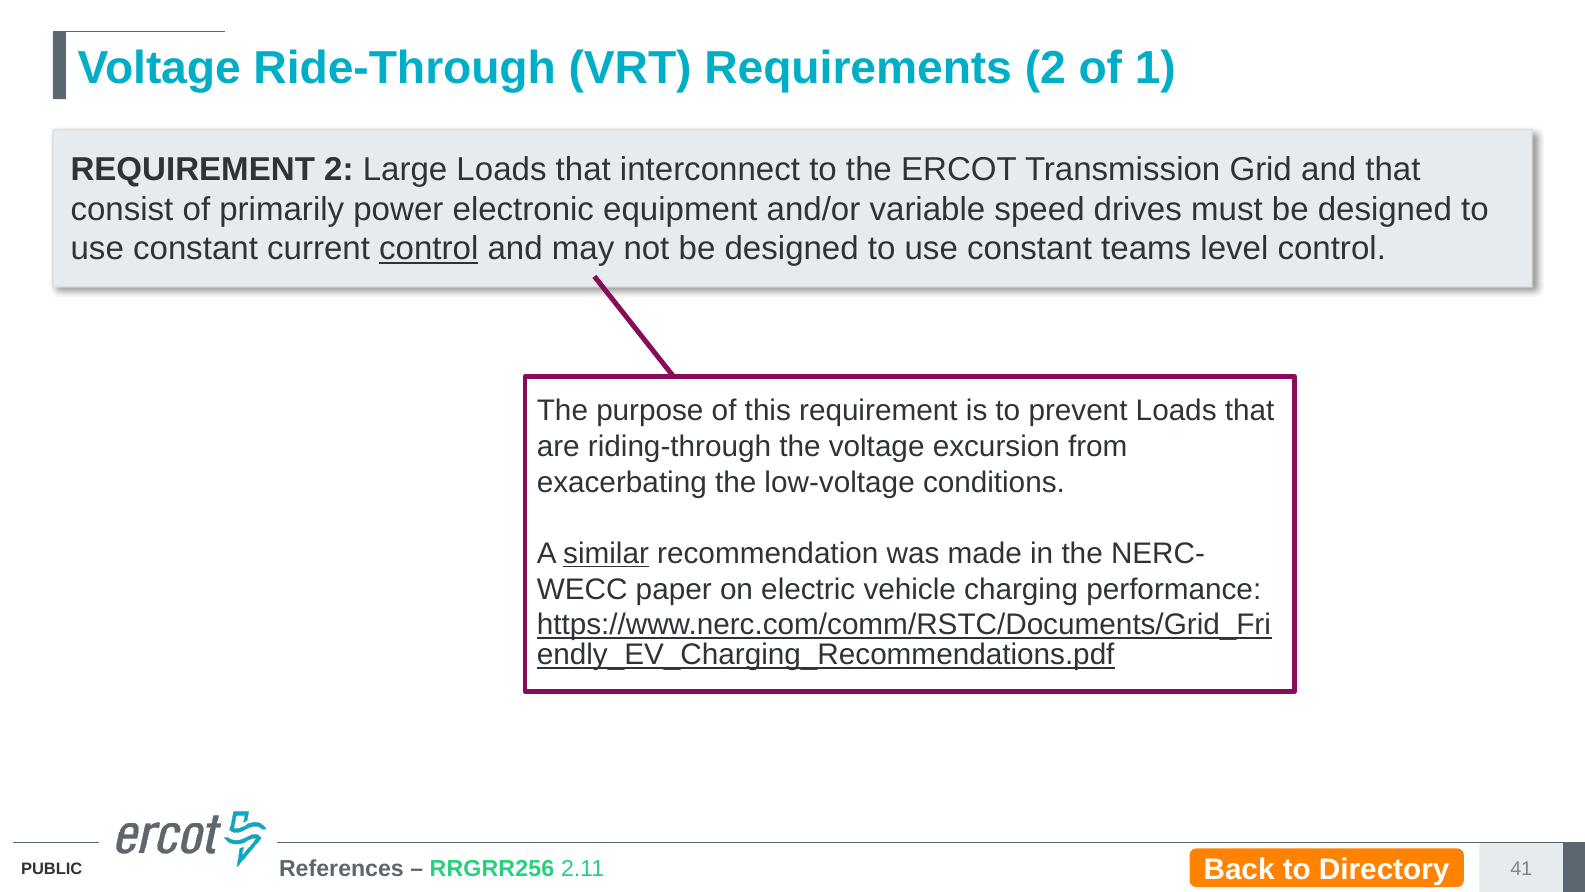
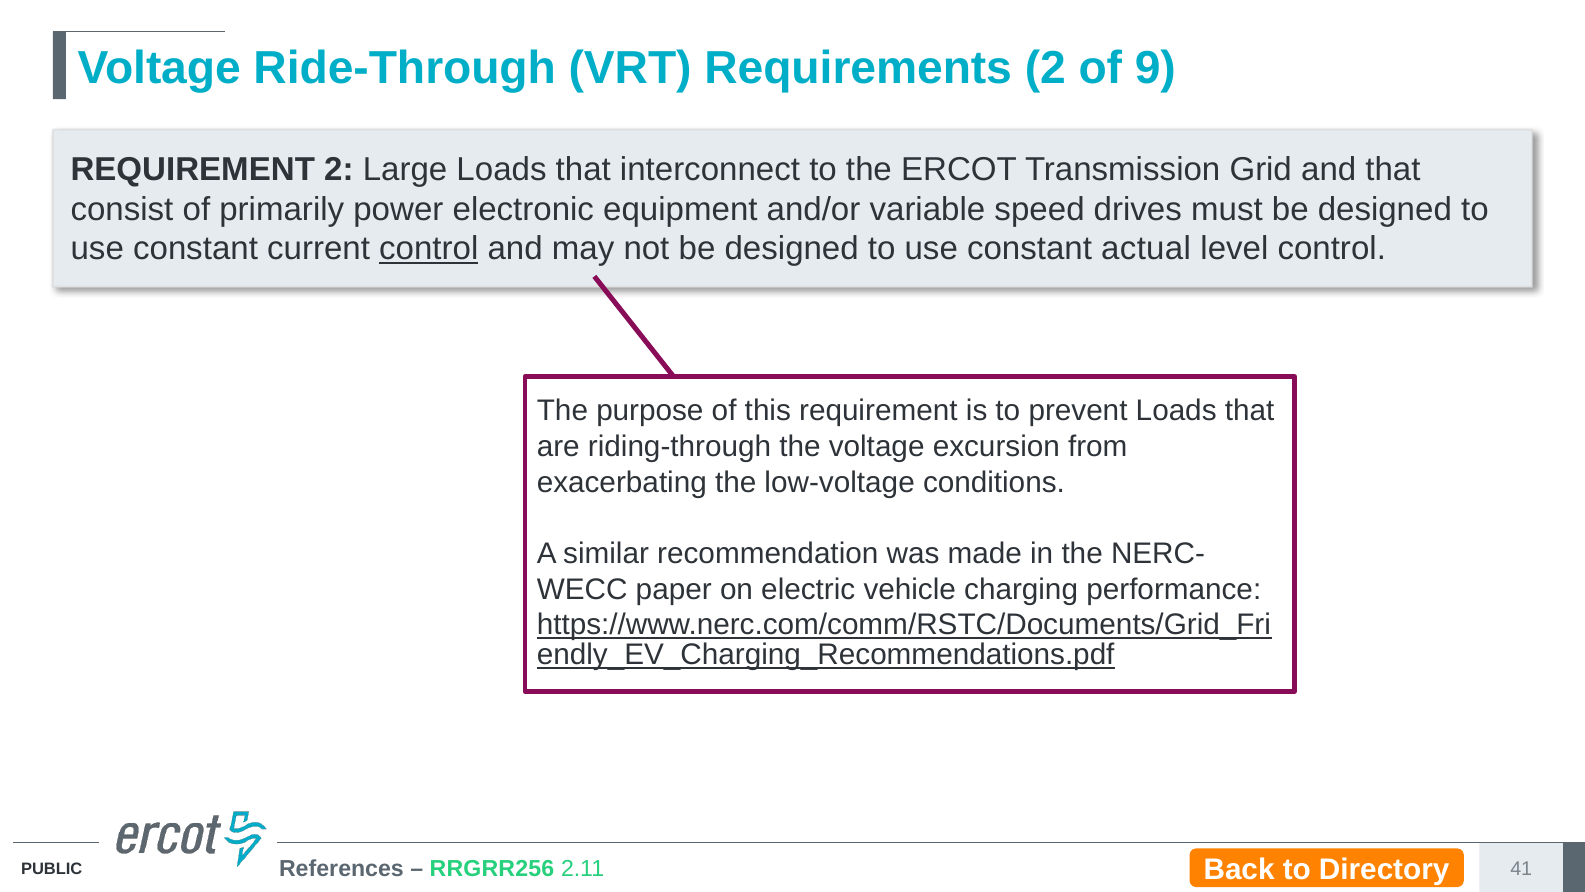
1: 1 -> 9 (1155, 69)
teams: teams -> actual (1146, 249)
similar underline: present -> none (606, 554)
